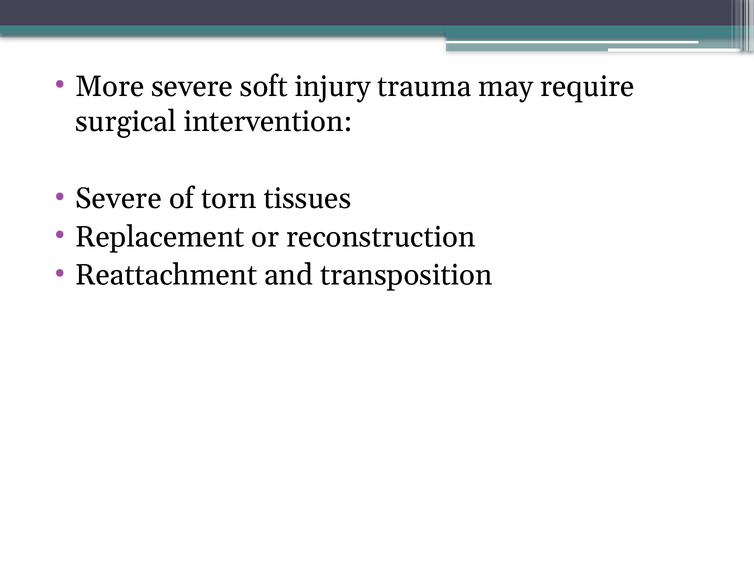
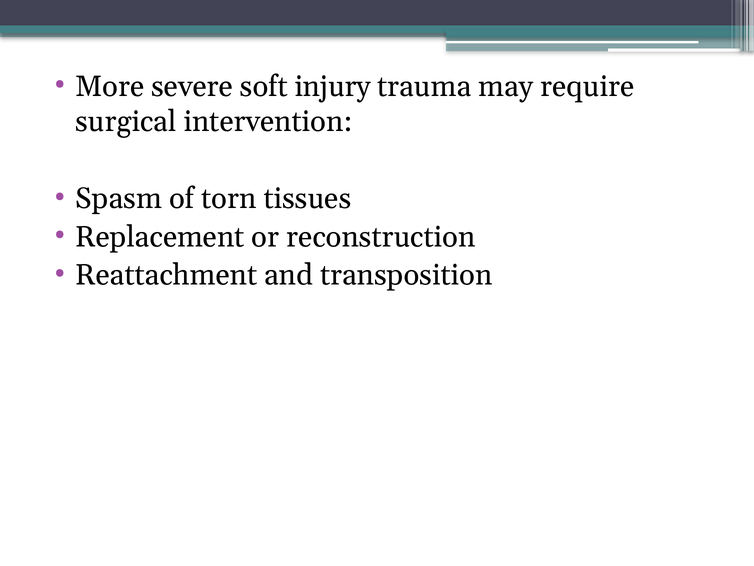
Severe: Severe -> Spasm (119, 198)
